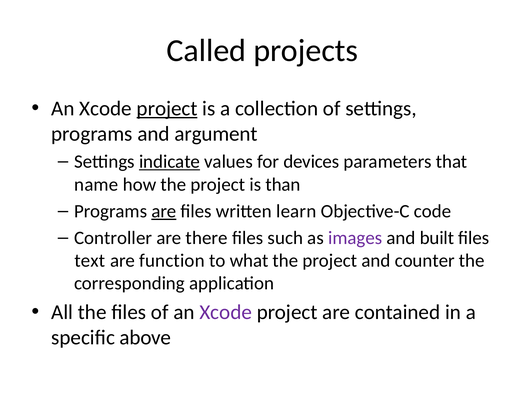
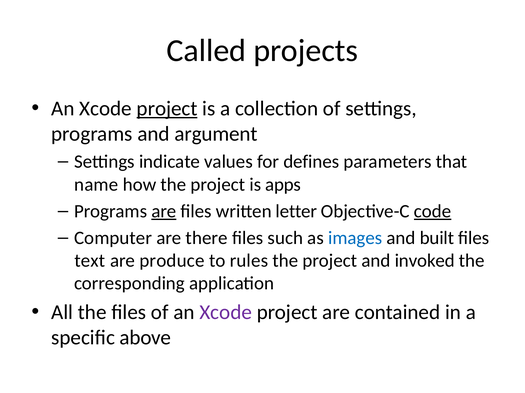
indicate underline: present -> none (170, 162)
devices: devices -> defines (311, 162)
than: than -> apps (283, 185)
learn: learn -> letter (296, 212)
code underline: none -> present (433, 212)
Controller: Controller -> Computer (113, 238)
images colour: purple -> blue (355, 238)
function: function -> produce (172, 261)
what: what -> rules (249, 261)
counter: counter -> invoked (425, 261)
